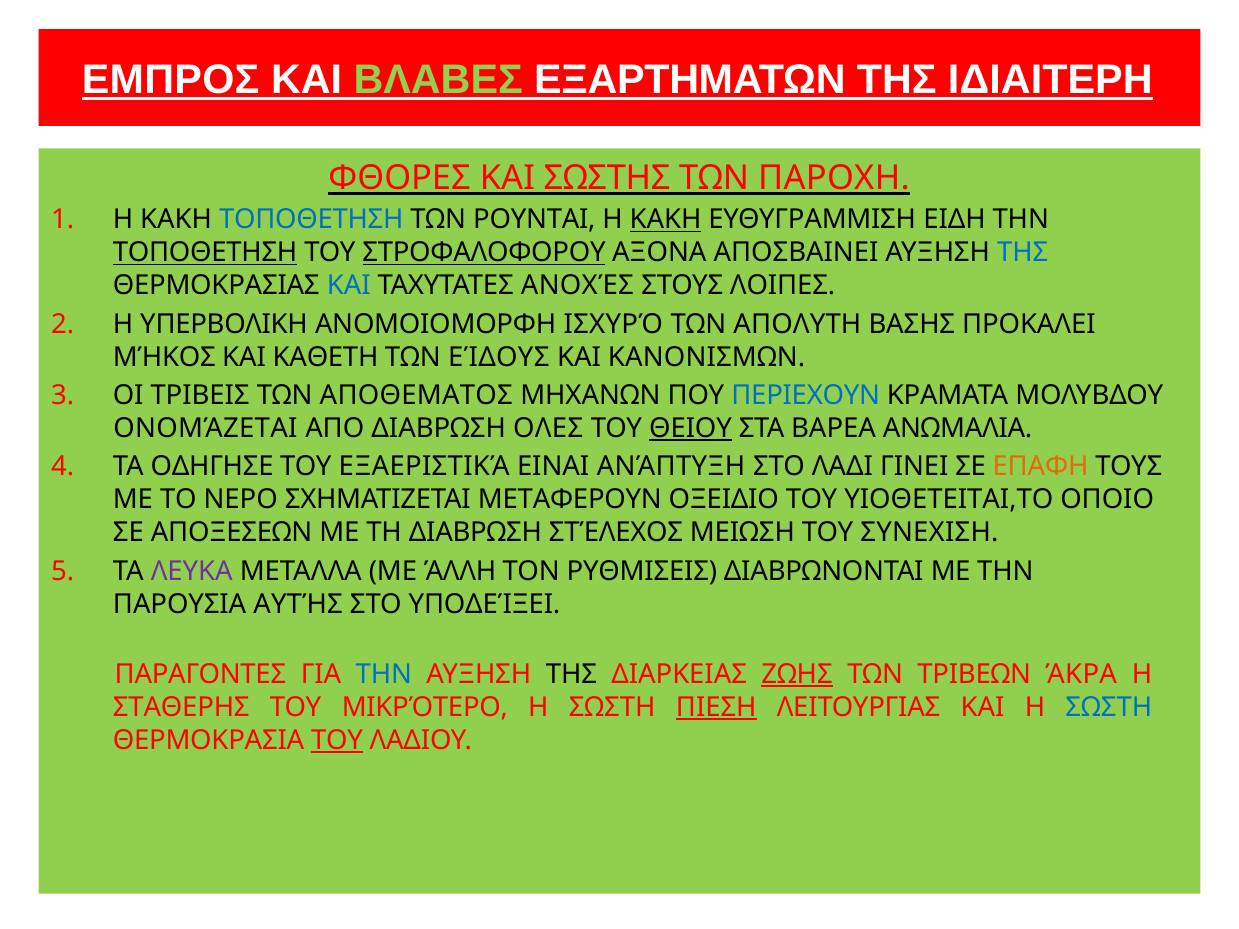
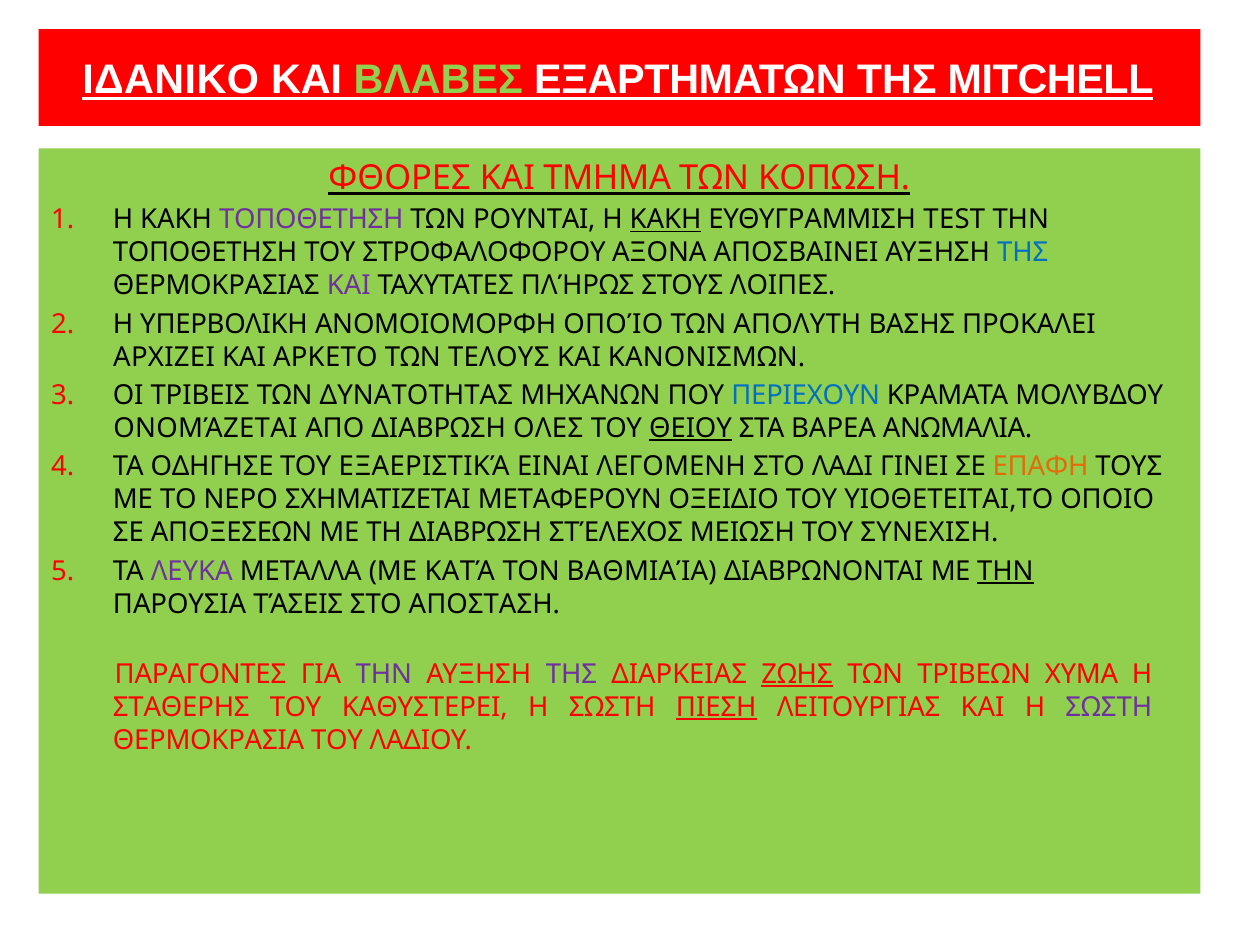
ΕΜΠΡΟΣ: ΕΜΠΡΟΣ -> ΙΔΑΝΙΚΟ (171, 80)
ΙΔΙΑΙΤΕΡΗ: ΙΔΙΑΙΤΕΡΗ -> MITCHELL (1051, 80)
ΣΩΣΤΗΣ: ΣΩΣΤΗΣ -> ΤΜΗΜΑ (607, 178)
ΠΑΡΟΧΗ: ΠΑΡΟΧΗ -> ΚΟΠΩΣΗ (834, 178)
ΤΟΠΟΘΕΤΗΣΗ colour: blue -> purple (311, 220)
ΕΙΔΗ: ΕΙΔΗ -> TEST (954, 220)
ΤΟΠΟΘΕΤΗΣΗ underline: present -> none (205, 253)
ΣΤΡΟΦΑΛΟΦΟΡΟΥ underline: present -> none (484, 253)
ΚΑΙ colour: blue -> purple (349, 286)
ΑΝΟΧΈΣ: ΑΝΟΧΈΣ -> ΠΛΉΡΩΣ (578, 286)
ΙΣΧΥΡΌ: ΙΣΧΥΡΌ -> ΟΠΟΊΟ (613, 324)
ΜΉΚΟΣ: ΜΉΚΟΣ -> ΑΡΧΙΖΕΙ (164, 357)
ΚΑΘΕΤΗ: ΚΑΘΕΤΗ -> ΑΡΚΕΤΟ (325, 357)
ΕΊΔΟΥΣ: ΕΊΔΟΥΣ -> ΤΕΛΟΥΣ (499, 357)
ΑΠΟΘΕΜΑΤΟΣ: ΑΠΟΘΕΜΑΤΟΣ -> ΔΥΝΑΤΟΤΗΤΑΣ (416, 395)
ΑΝΆΠΤΥΞΗ: ΑΝΆΠΤΥΞΗ -> ΛΕΓΟΜΕΝΗ (671, 467)
ΆΛΛΗ: ΆΛΛΗ -> ΚΑΤΆ (460, 571)
ΡΥΘΜΙΣΕΙΣ: ΡΥΘΜΙΣΕΙΣ -> ΒΑΘΜΙΑΊΑ (642, 571)
ΤΗΝ underline: none -> present (1005, 571)
ΑΥΤΉΣ: ΑΥΤΉΣ -> ΤΆΣΕΙΣ (298, 604)
ΥΠΟΔΕΊΞΕΙ: ΥΠΟΔΕΊΞΕΙ -> ΑΠΟΣΤΑΣΗ (484, 604)
ΤΗΝ colour: blue -> purple (384, 675)
ΤΗΣ colour: black -> purple (571, 675)
ΆΚΡΑ: ΆΚΡΑ -> ΧΥΜΑ (1082, 675)
ΜΙΚΡΌΤΕΡΟ: ΜΙΚΡΌΤΕΡΟ -> ΚΑΘΥΣΤΕΡΕΙ (425, 708)
ΣΩΣΤΗ colour: blue -> purple (1109, 708)
ΤΟΥ underline: present -> none (337, 741)
